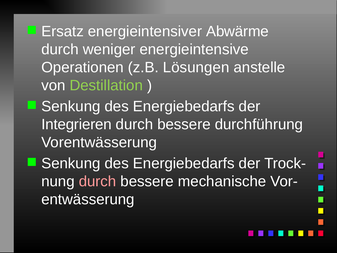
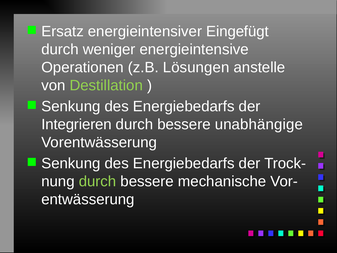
Abwärme: Abwärme -> Eingefügt (237, 31)
durchführung: durchführung -> unabhängige (259, 124)
durch colour: pink -> light green (98, 181)
